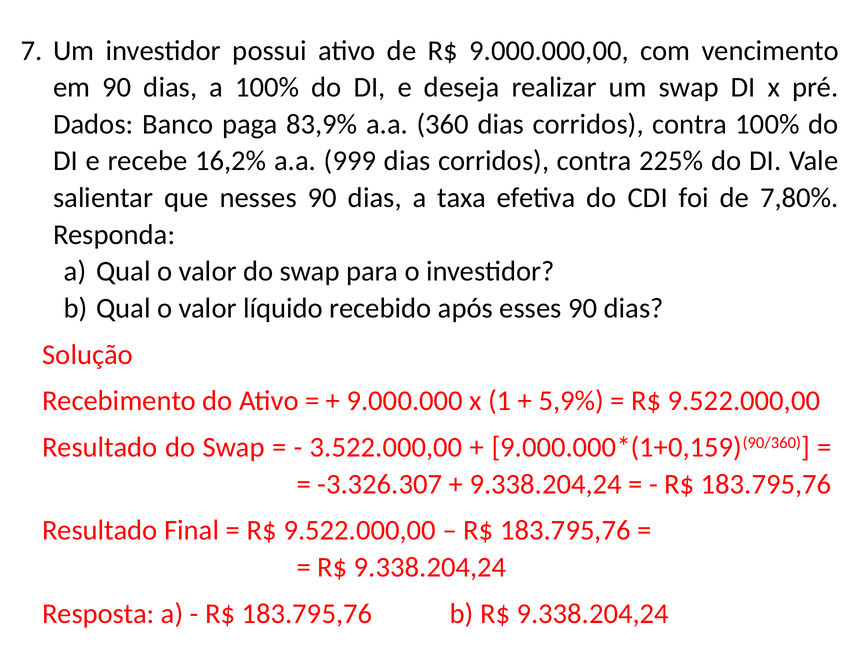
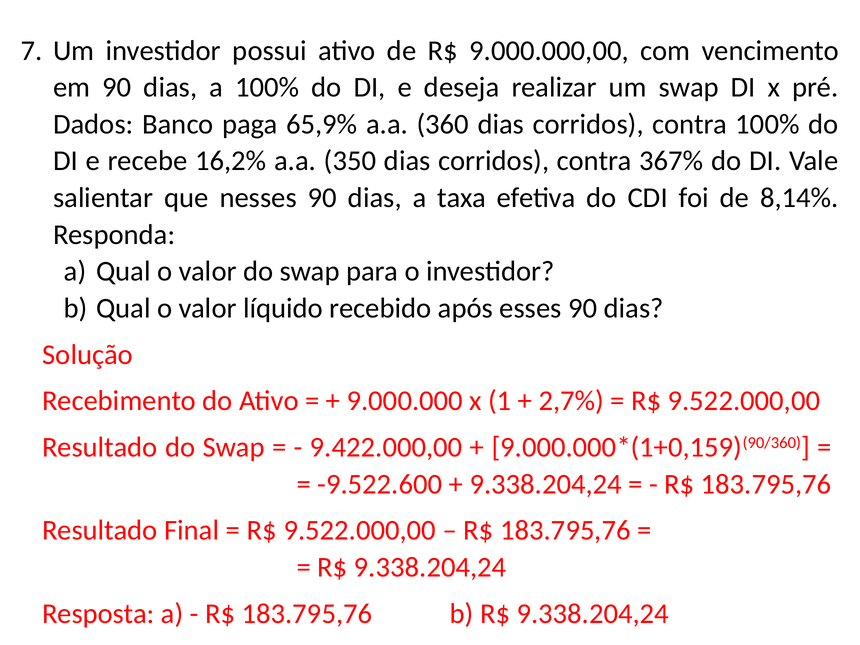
83,9%: 83,9% -> 65,9% (322, 124)
999: 999 -> 350 (350, 161)
225%: 225% -> 367% (671, 161)
7,80%: 7,80% -> 8,14% (799, 198)
5,9%: 5,9% -> 2,7% (571, 401)
3.522.000,00: 3.522.000,00 -> 9.422.000,00 (386, 447)
-3.326.307: -3.326.307 -> -9.522.600 (380, 484)
